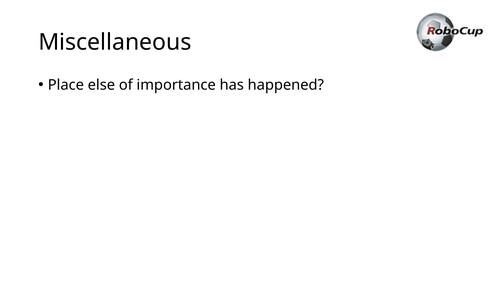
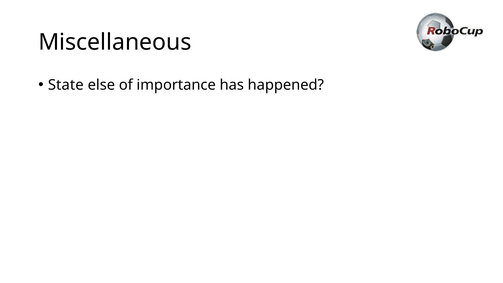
Place: Place -> State (66, 85)
